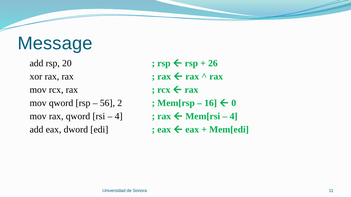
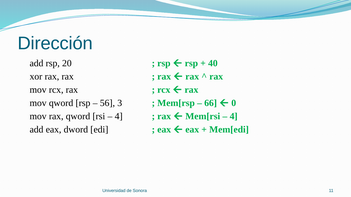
Message: Message -> Dirección (55, 43)
26: 26 -> 40 (213, 63)
2: 2 -> 3 (120, 103)
16: 16 -> 66 (211, 103)
